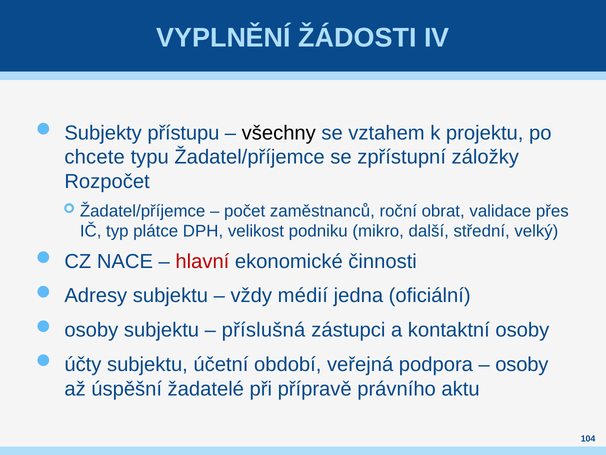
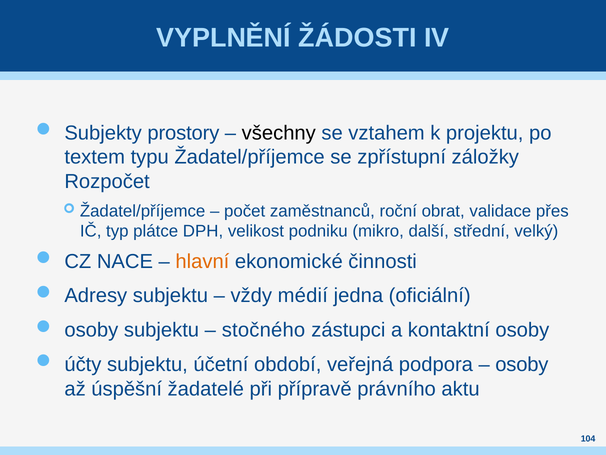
přístupu: přístupu -> prostory (183, 133)
chcete: chcete -> textem (95, 157)
hlavní colour: red -> orange (202, 261)
příslušná: příslušná -> stočného (264, 330)
